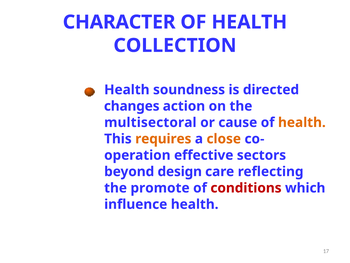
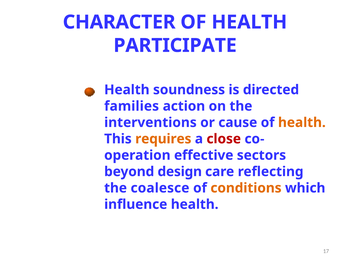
COLLECTION: COLLECTION -> PARTICIPATE (175, 45)
changes: changes -> families (132, 106)
multisectoral: multisectoral -> interventions (150, 122)
close colour: orange -> red (224, 139)
promote: promote -> coalesce (160, 188)
conditions colour: red -> orange (246, 188)
